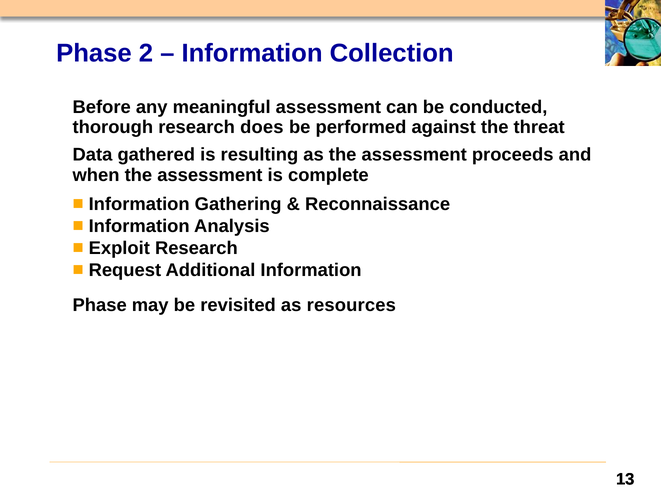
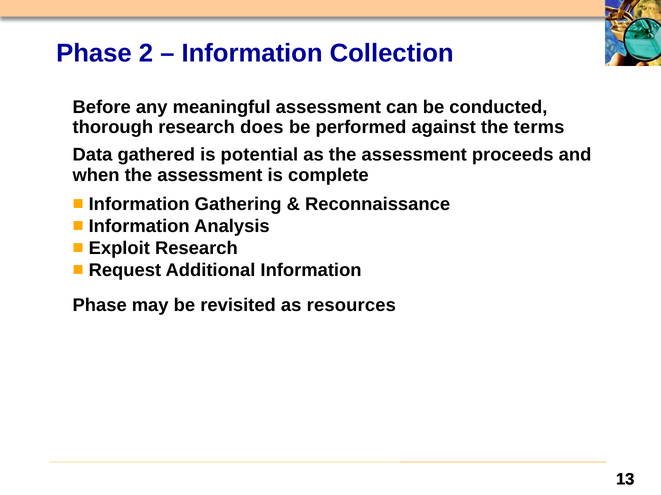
threat: threat -> terms (539, 128)
resulting: resulting -> potential (259, 155)
